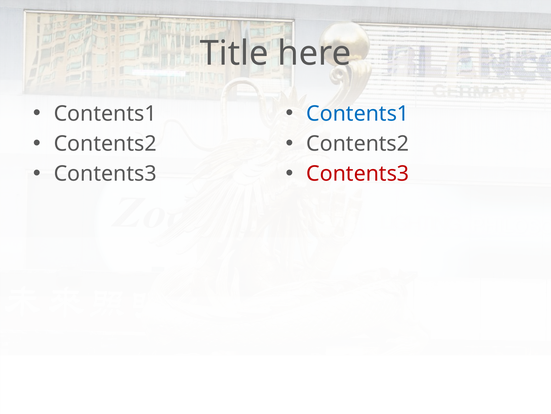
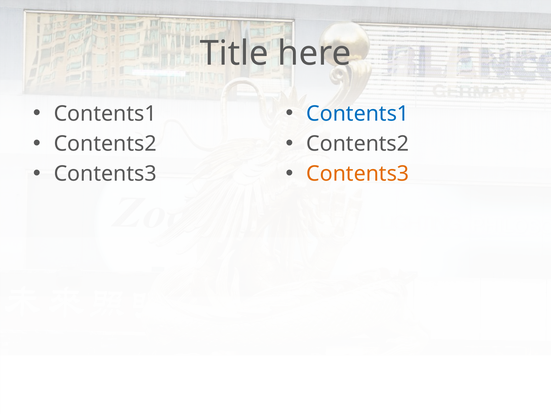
Contents3 colour: red -> orange (358, 174)
